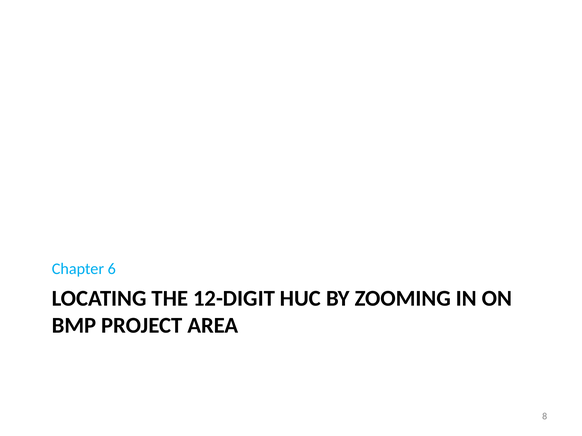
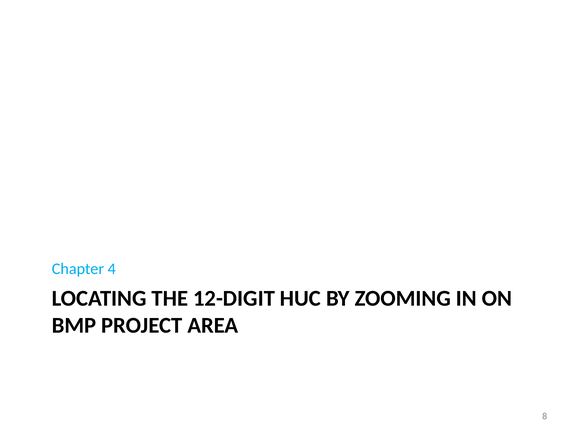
6: 6 -> 4 (112, 269)
